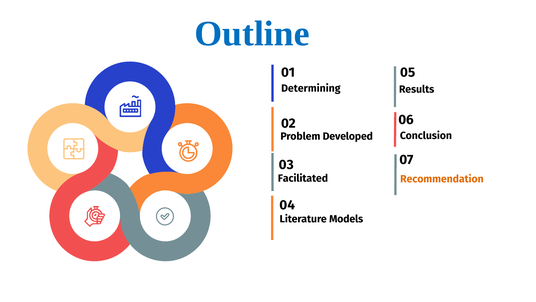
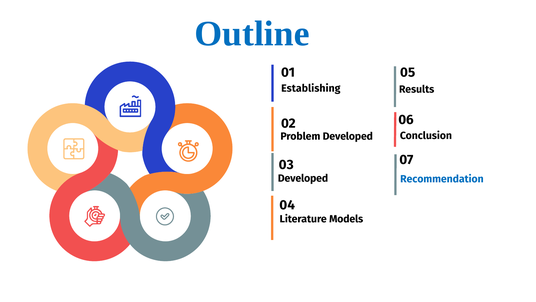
Determining: Determining -> Establishing (311, 88)
Facilitated: Facilitated -> Developed (303, 178)
Recommendation colour: orange -> blue (442, 179)
